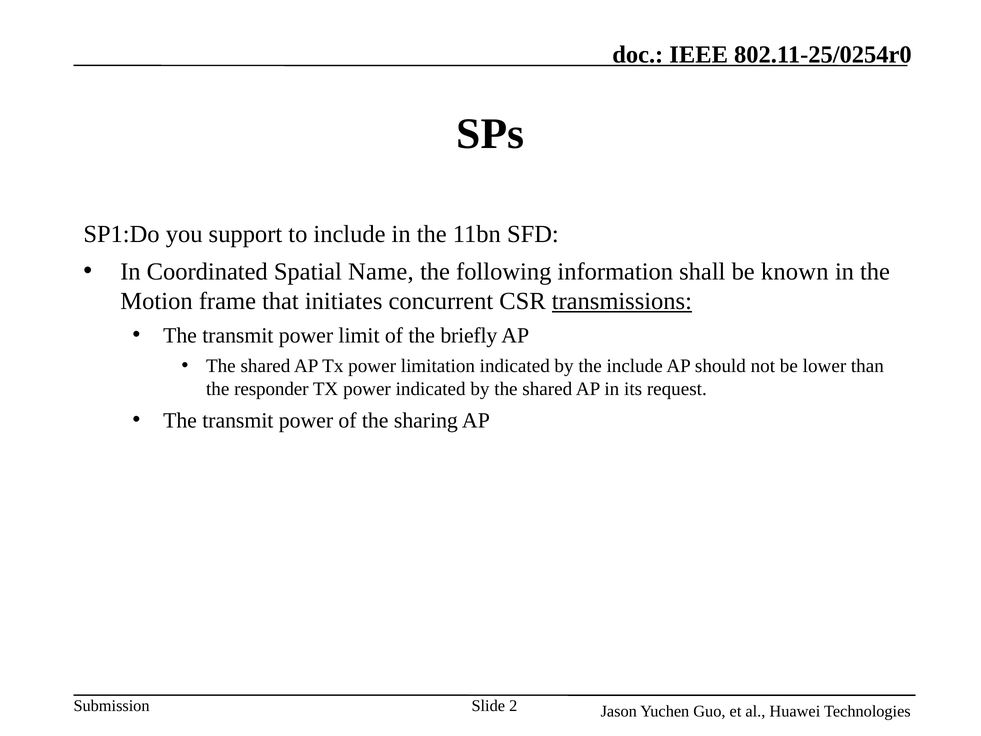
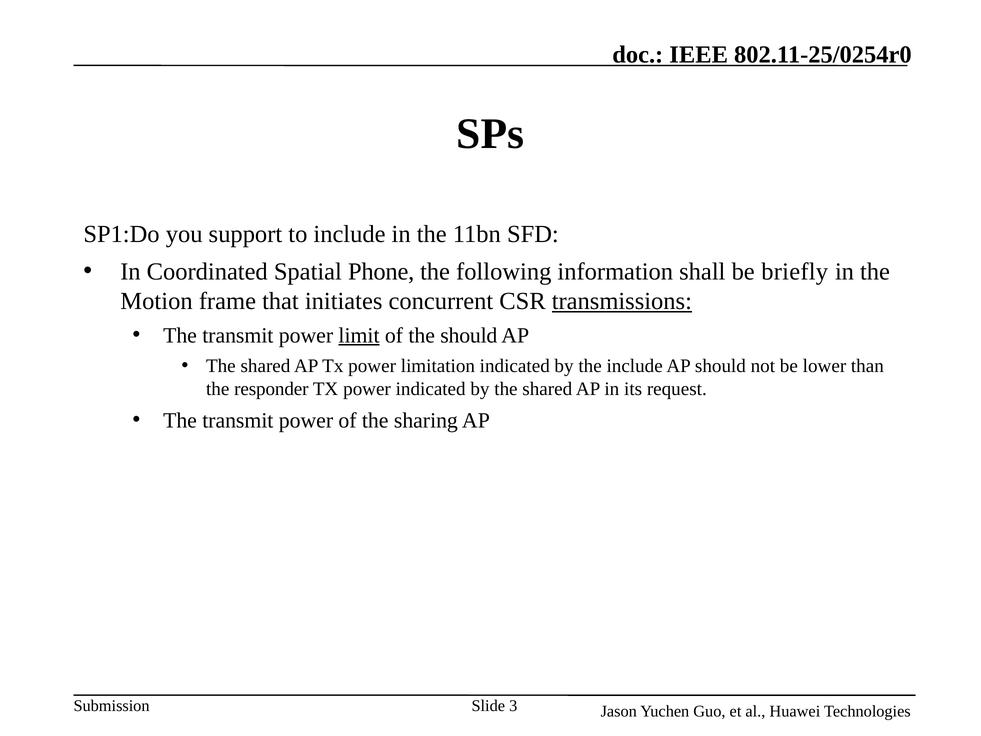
Name: Name -> Phone (381, 272)
known: known -> briefly (795, 272)
limit underline: none -> present (359, 335)
the briefly: briefly -> should (469, 335)
2: 2 -> 3 (513, 706)
